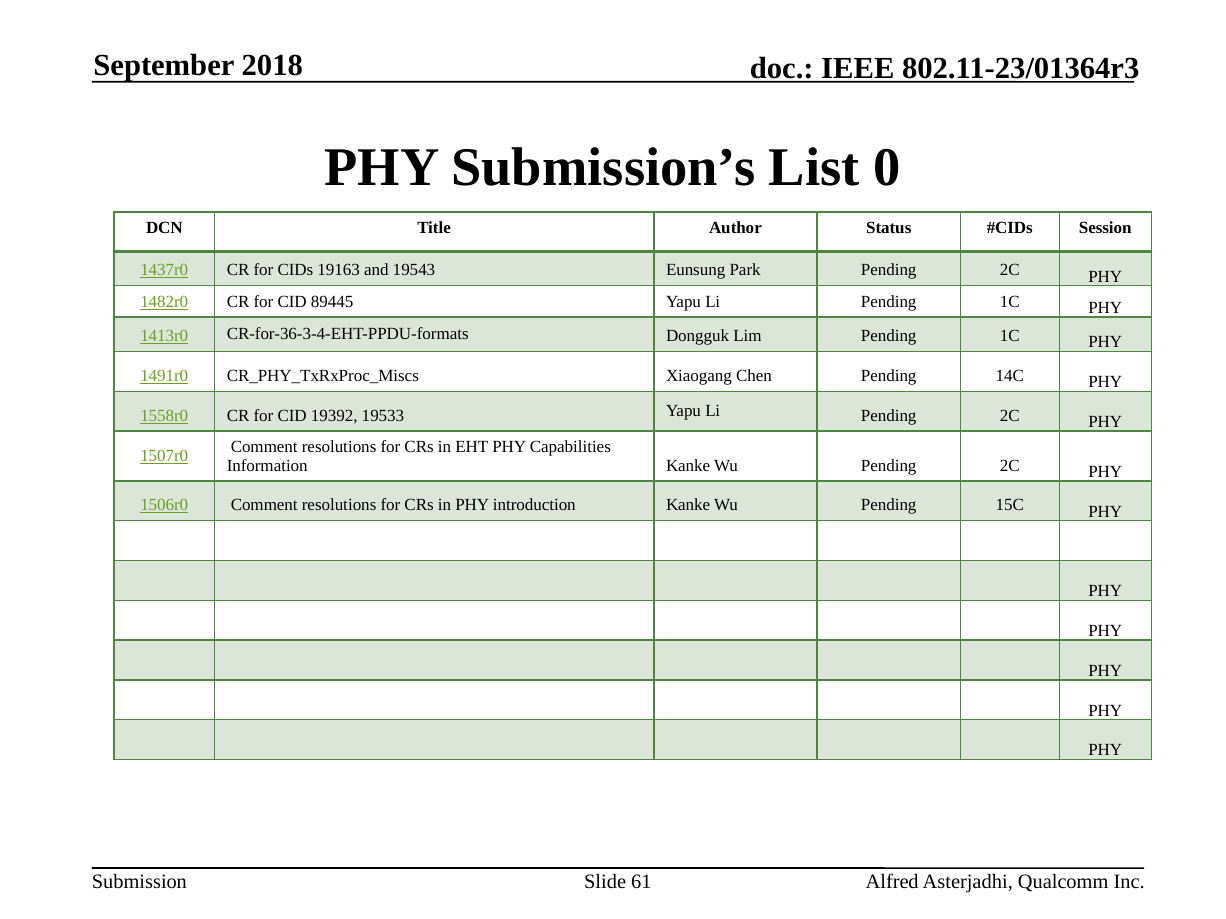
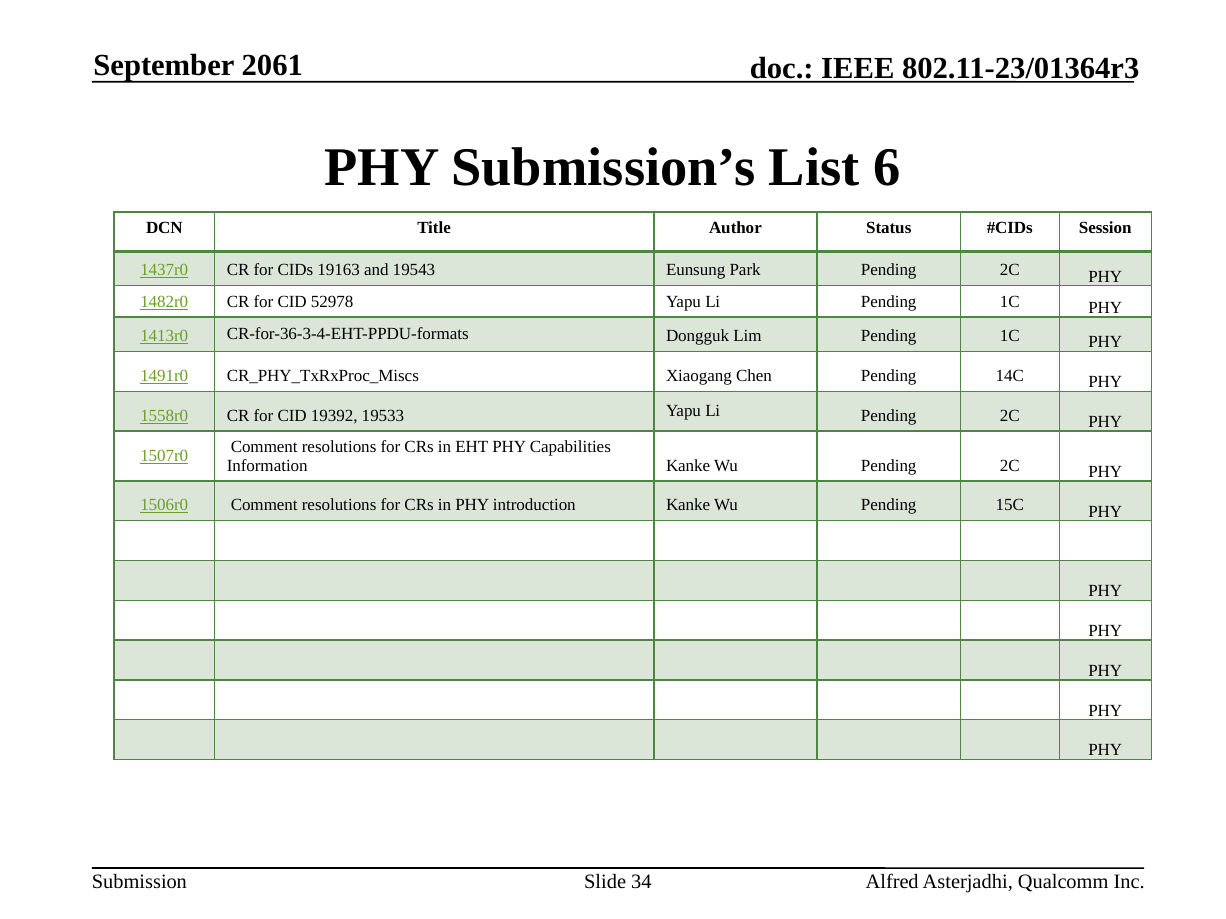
2018: 2018 -> 2061 (272, 65)
0: 0 -> 6 (887, 167)
89445: 89445 -> 52978 (332, 302)
61: 61 -> 34 (641, 882)
